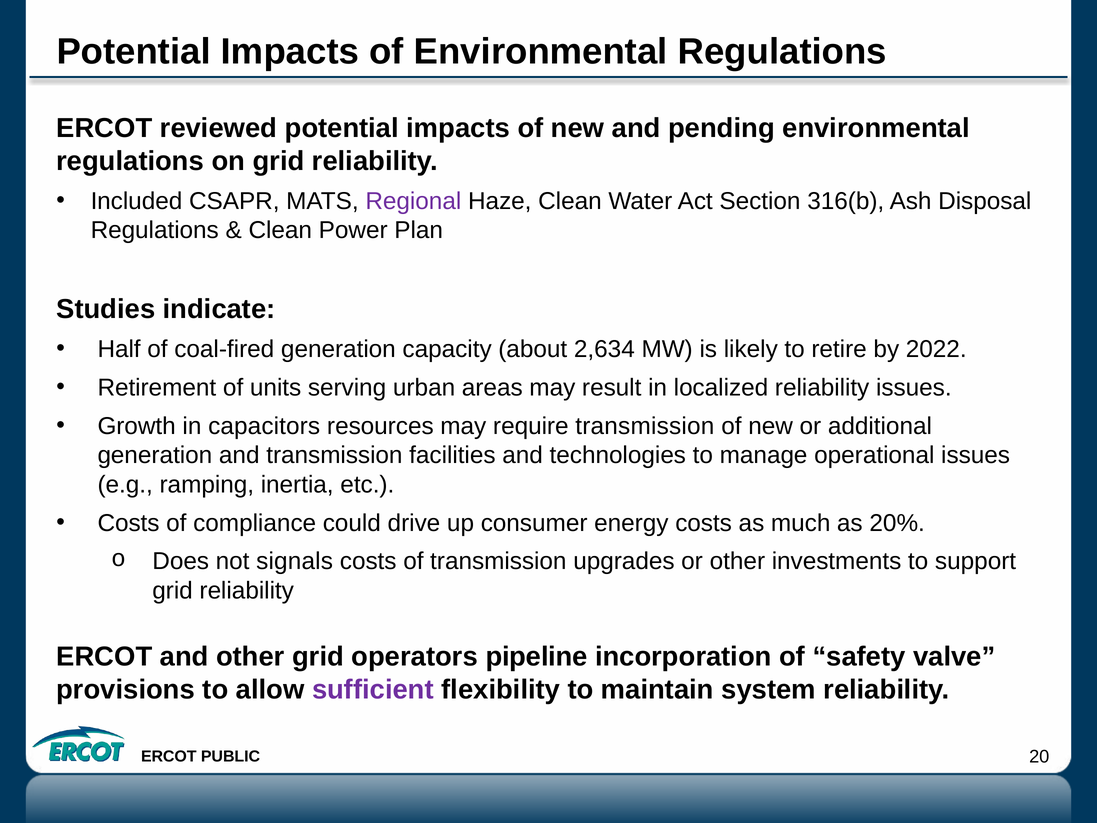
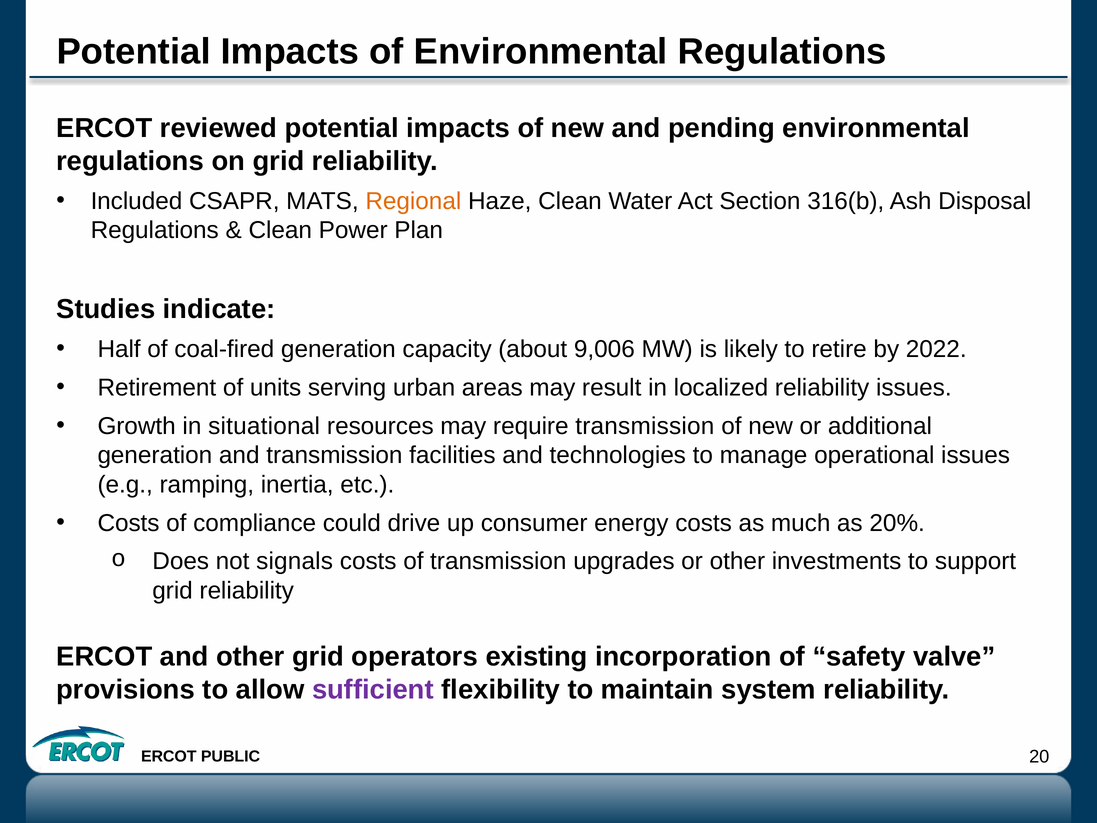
Regional colour: purple -> orange (413, 201)
2,634: 2,634 -> 9,006 (604, 349)
capacitors: capacitors -> situational (264, 426)
pipeline: pipeline -> existing (537, 657)
